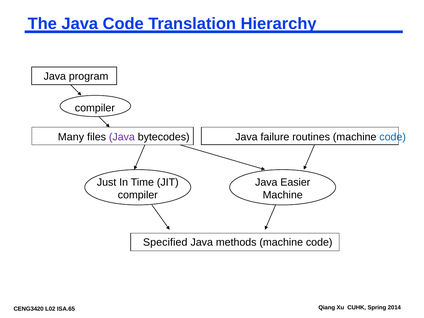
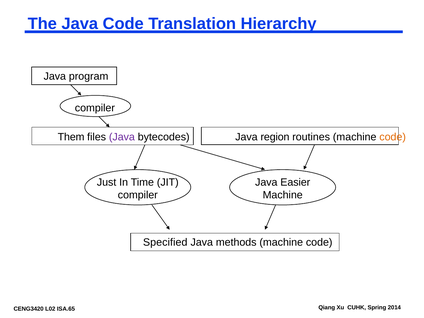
Many: Many -> Them (71, 137)
failure: failure -> region (275, 137)
code colour: blue -> orange (393, 137)
